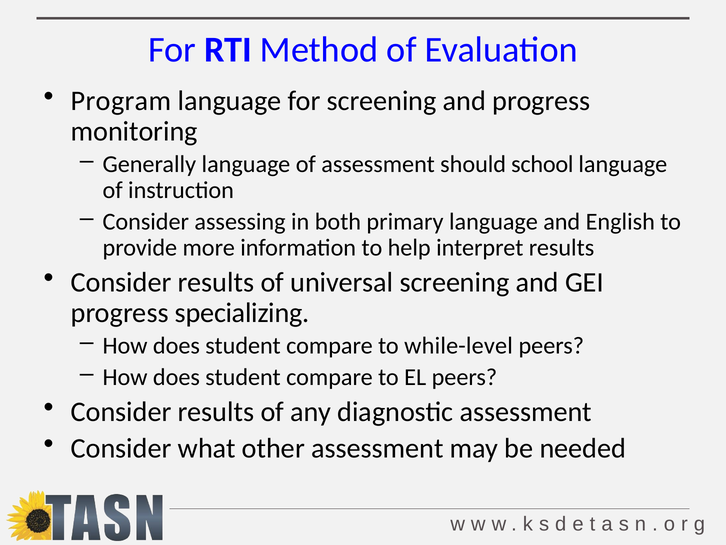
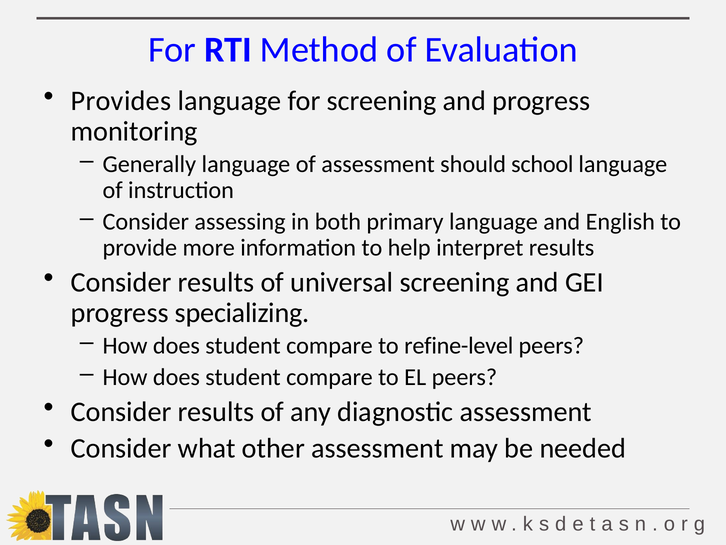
Program: Program -> Provides (121, 101)
while-level: while-level -> refine-level (459, 346)
